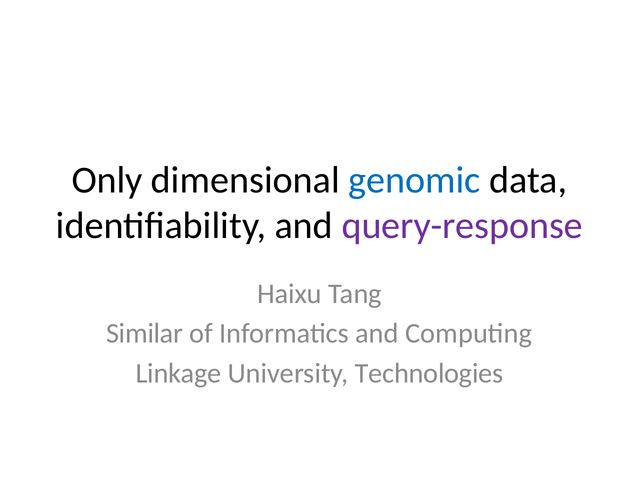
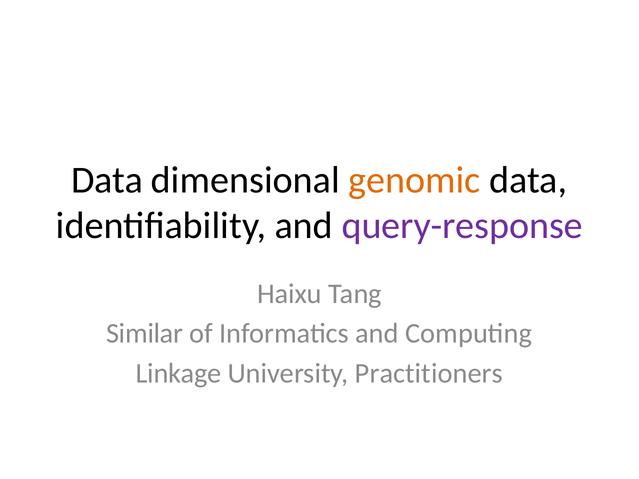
Only: Only -> Data (107, 180)
genomic colour: blue -> orange (415, 180)
Technologies: Technologies -> Practitioners (429, 373)
